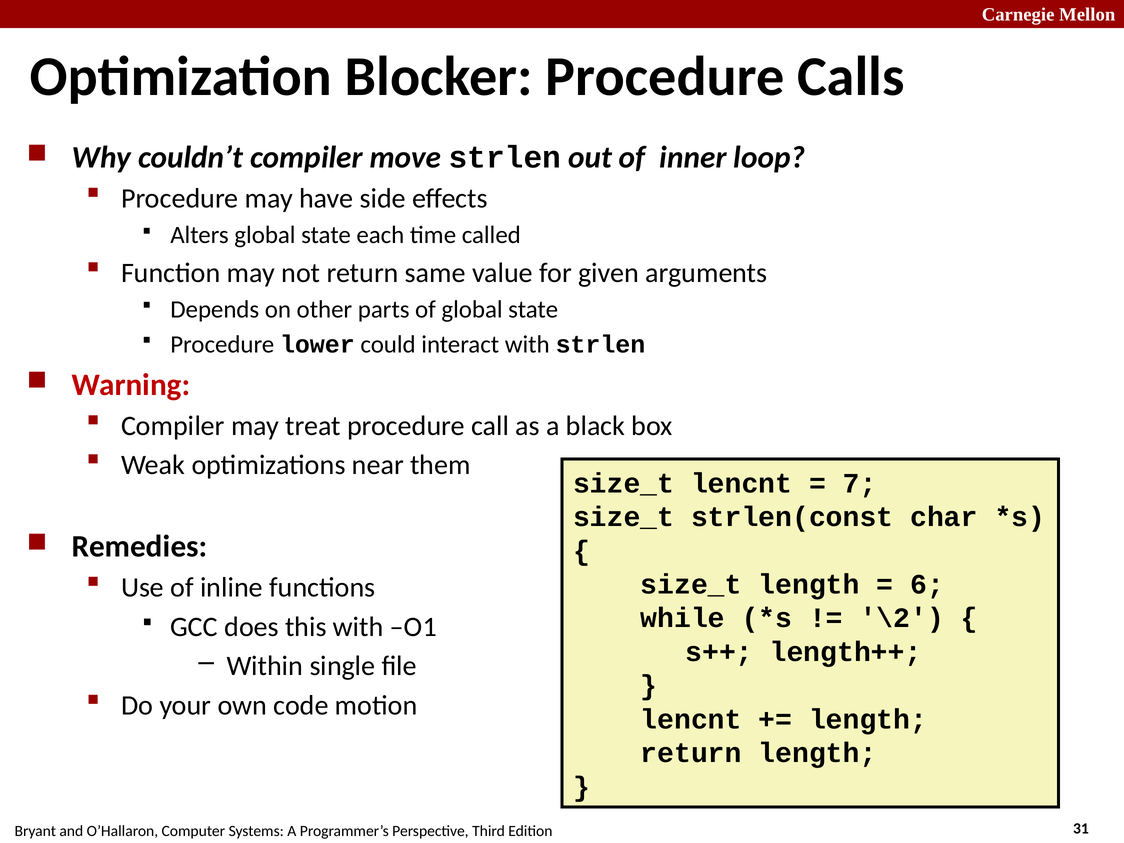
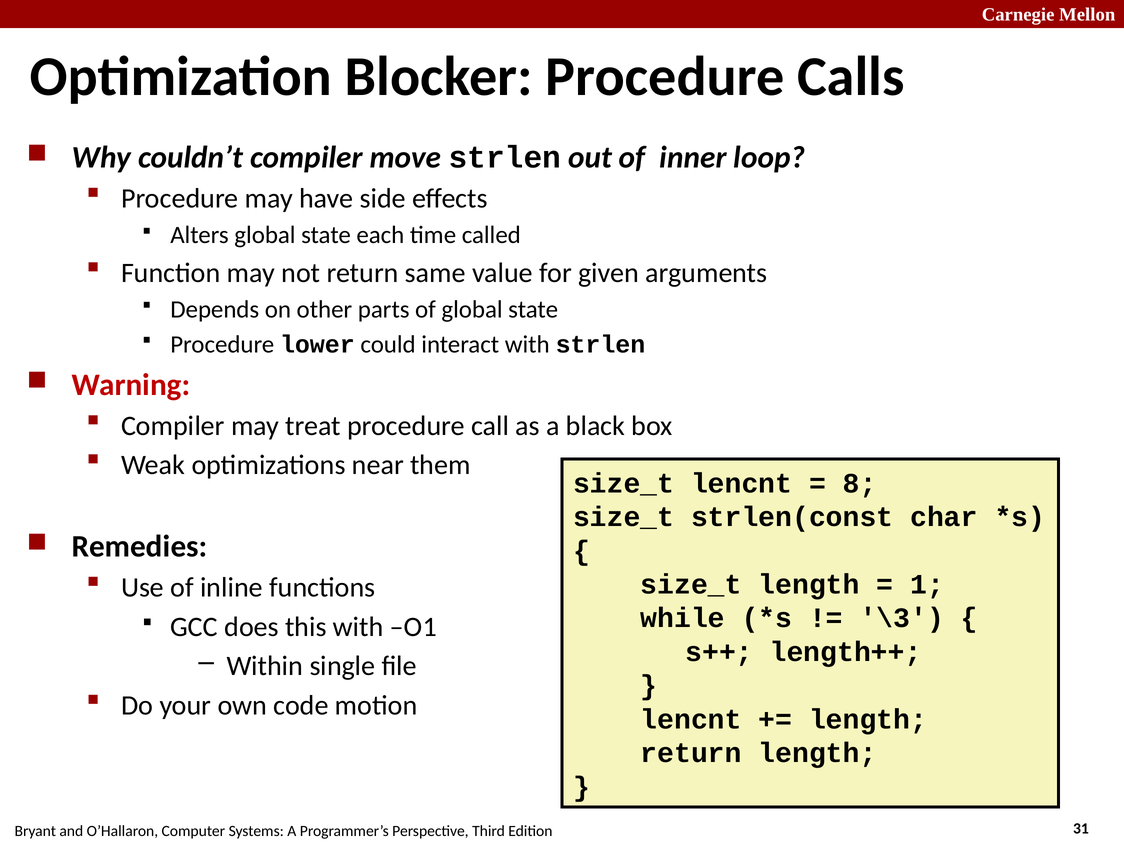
7: 7 -> 8 (860, 483)
6: 6 -> 1 (927, 584)
\2: \2 -> \3 (902, 618)
